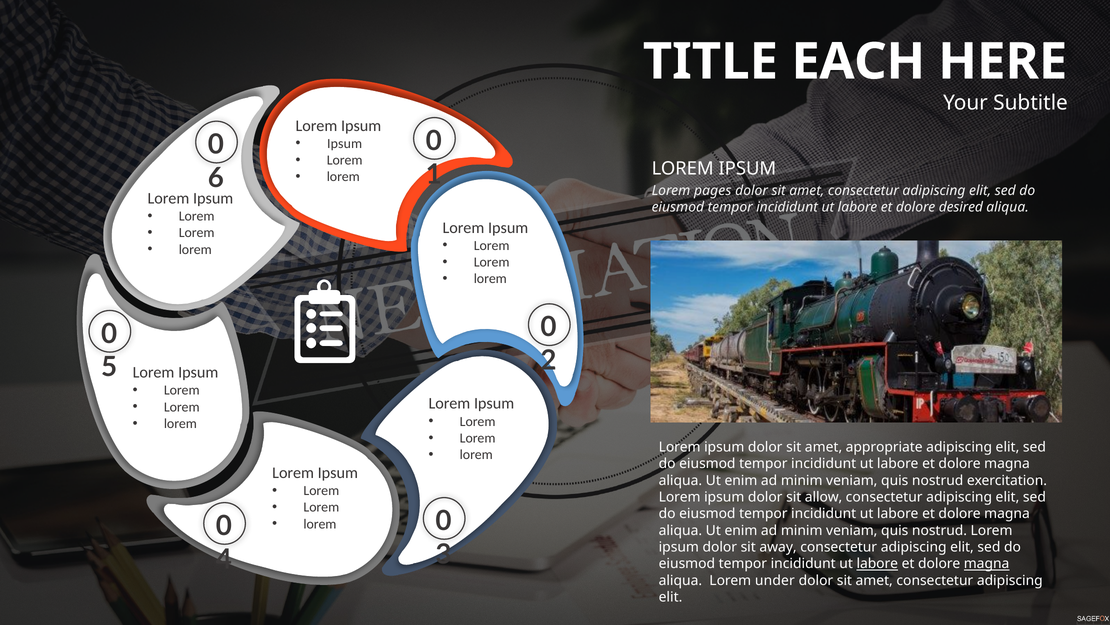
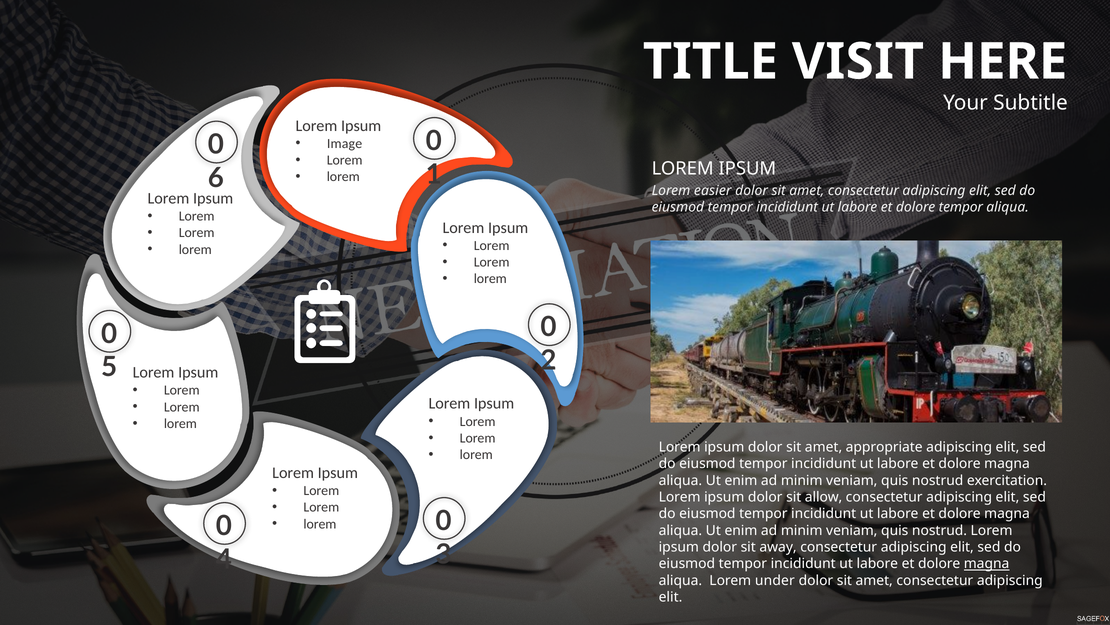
EACH: EACH -> VISIT (858, 62)
Ipsum: Ipsum -> Image (345, 143)
pages: pages -> easier (713, 190)
dolore desired: desired -> tempor (961, 207)
labore underline: present -> none (877, 563)
